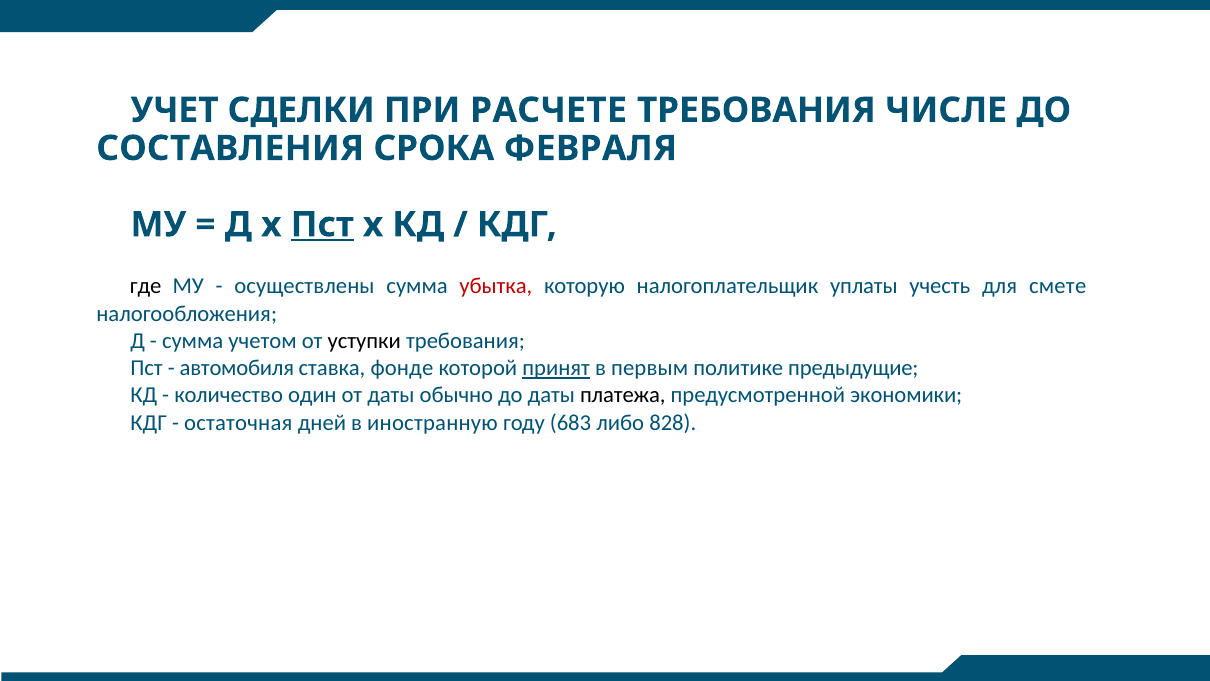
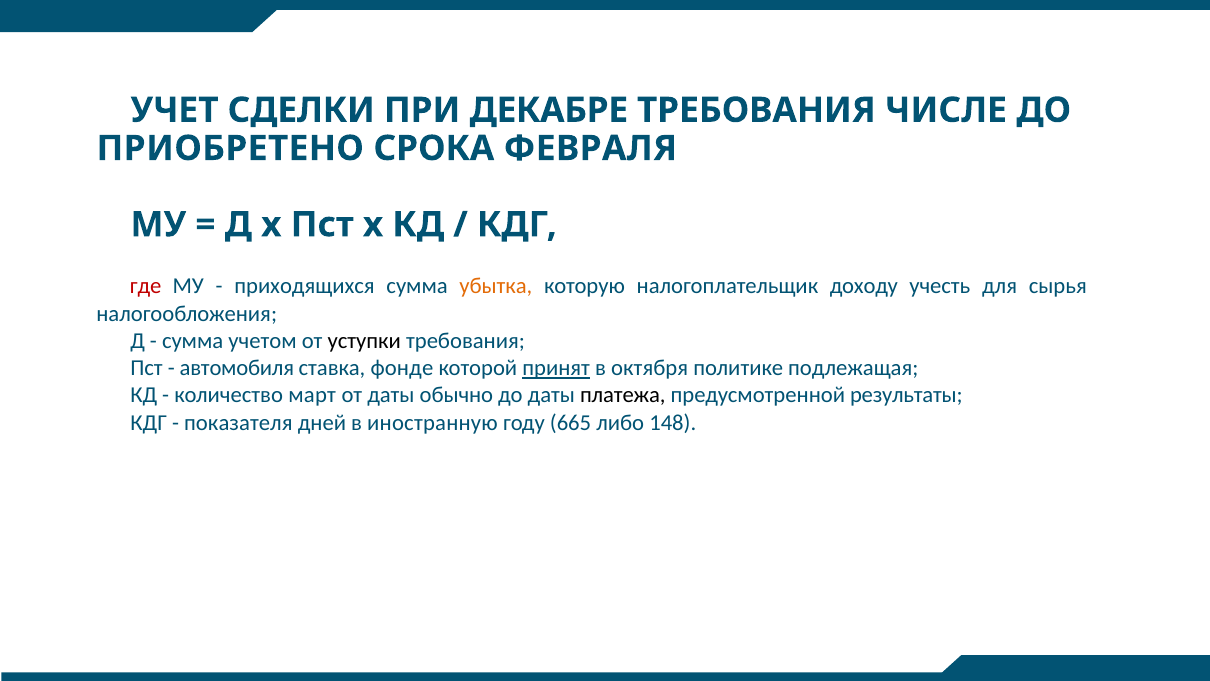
РАСЧЕТЕ: РАСЧЕТЕ -> ДЕКАБРЕ (549, 110)
СОСТАВЛЕНИЯ: СОСТАВЛЕНИЯ -> ПРИОБРЕТЕНО (230, 148)
Пст underline: present -> none (322, 225)
где colour: black -> red (146, 286)
осуществлены: осуществлены -> приходящихся (305, 286)
убытка colour: red -> orange (496, 286)
уплаты: уплаты -> доходу (864, 286)
смете: смете -> сырья (1058, 286)
первым: первым -> октября (650, 368)
предыдущие: предыдущие -> подлежащая (853, 368)
один: один -> март (312, 395)
экономики: экономики -> результаты (906, 395)
остаточная: остаточная -> показателя (238, 422)
683: 683 -> 665 (571, 422)
828: 828 -> 148 (673, 422)
